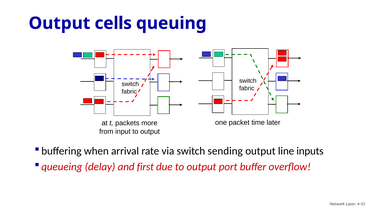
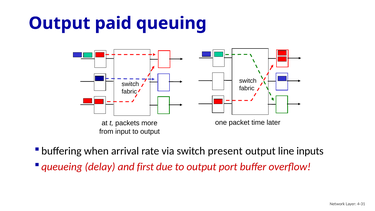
cells: cells -> paid (113, 23)
sending: sending -> present (225, 151)
